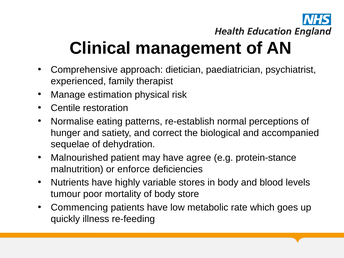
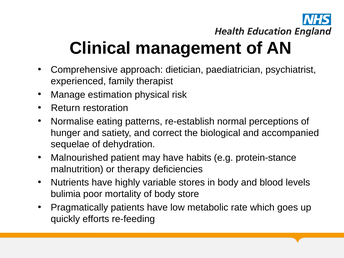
Centile: Centile -> Return (65, 108)
agree: agree -> habits (199, 158)
enforce: enforce -> therapy (134, 169)
tumour: tumour -> bulimia (66, 194)
Commencing: Commencing -> Pragmatically (79, 207)
illness: illness -> efforts (96, 219)
